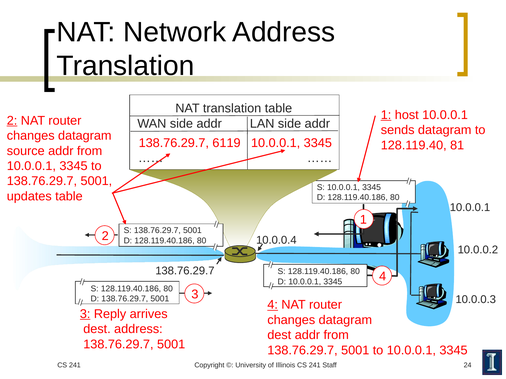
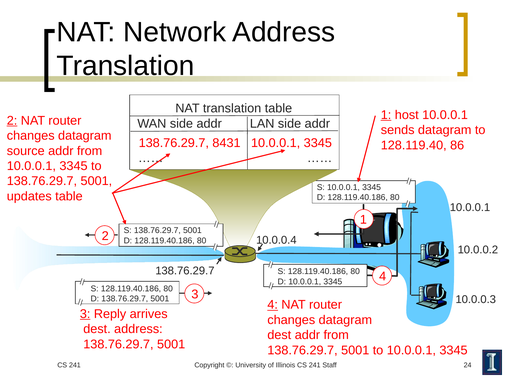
6119: 6119 -> 8431 (226, 143)
81: 81 -> 86 (457, 145)
